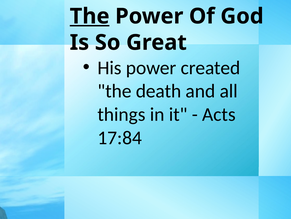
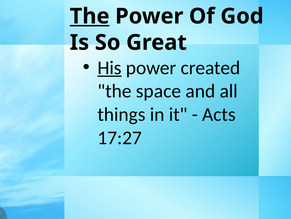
His underline: none -> present (110, 68)
death: death -> space (159, 91)
17:84: 17:84 -> 17:27 (120, 137)
